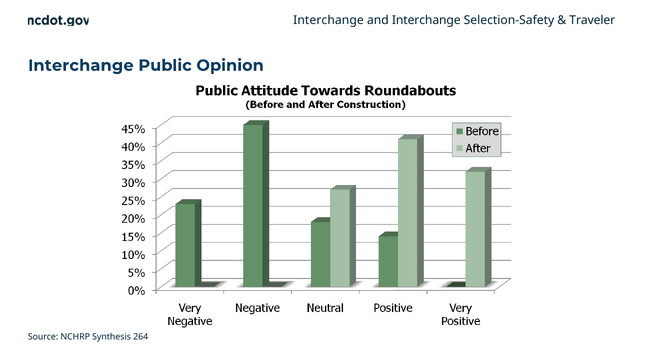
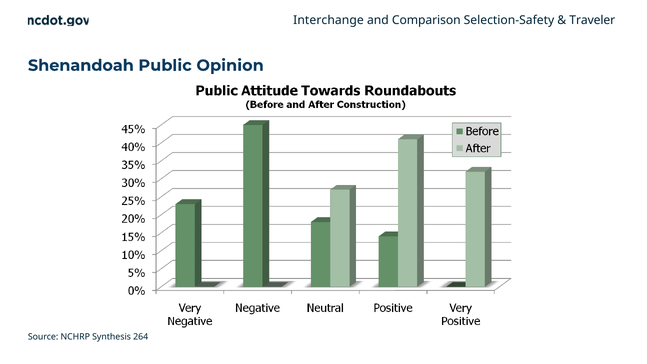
and Interchange: Interchange -> Comparison (426, 20)
Interchange: Interchange -> Shenandoah (81, 65)
